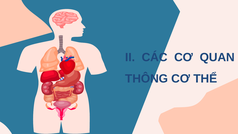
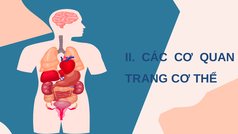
THÔNG: THÔNG -> TRANG (146, 79)
